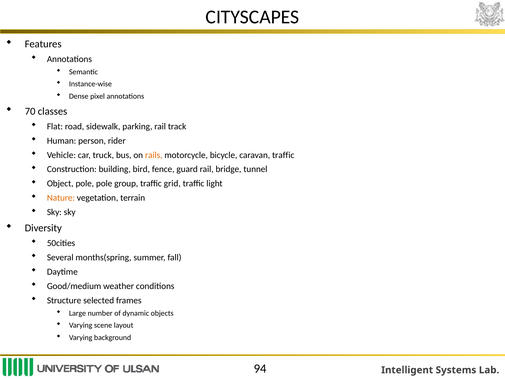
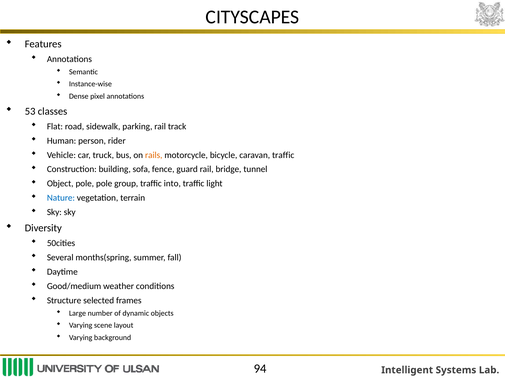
70: 70 -> 53 (30, 111)
bird: bird -> sofa (141, 169)
grid: grid -> into (172, 184)
Nature colour: orange -> blue (61, 198)
